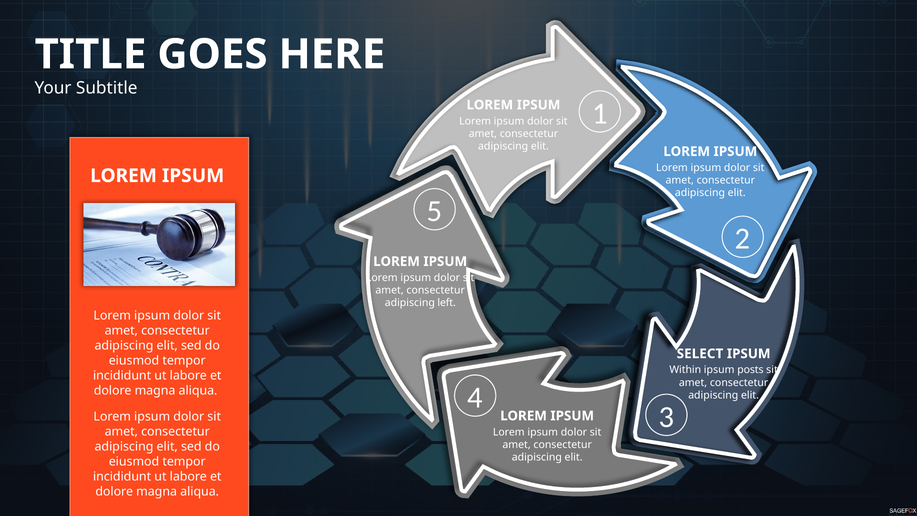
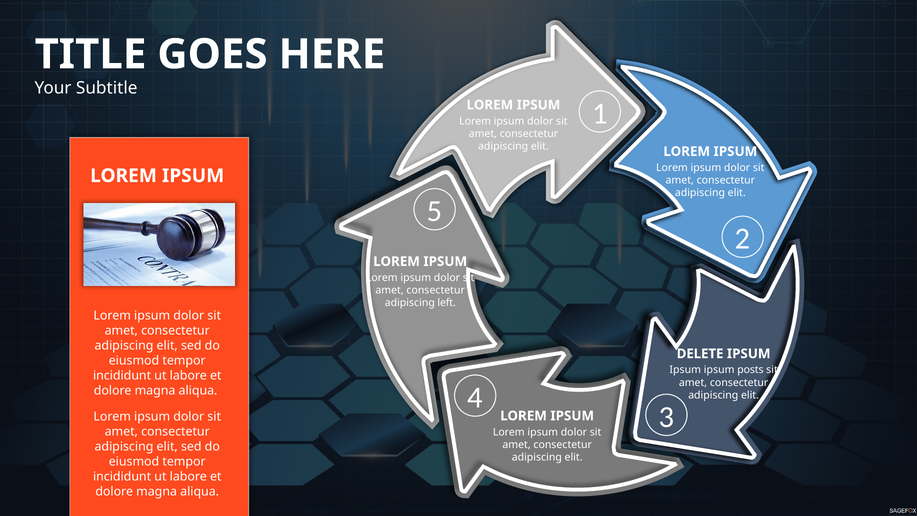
SELECT: SELECT -> DELETE (700, 354)
Within: Within -> Ipsum (685, 370)
